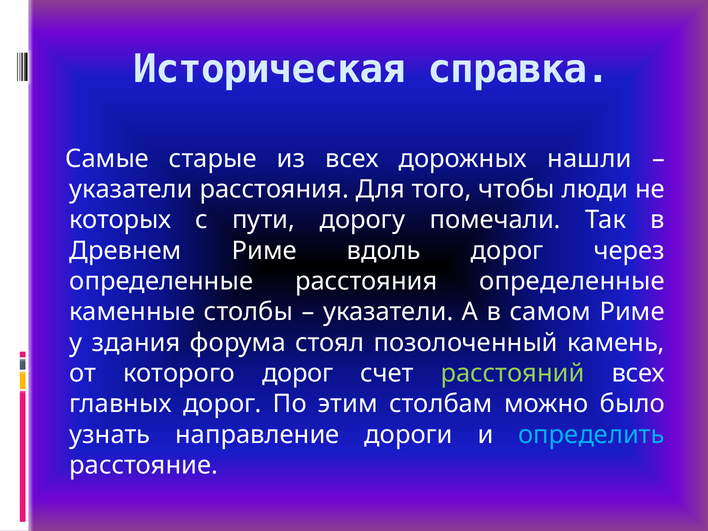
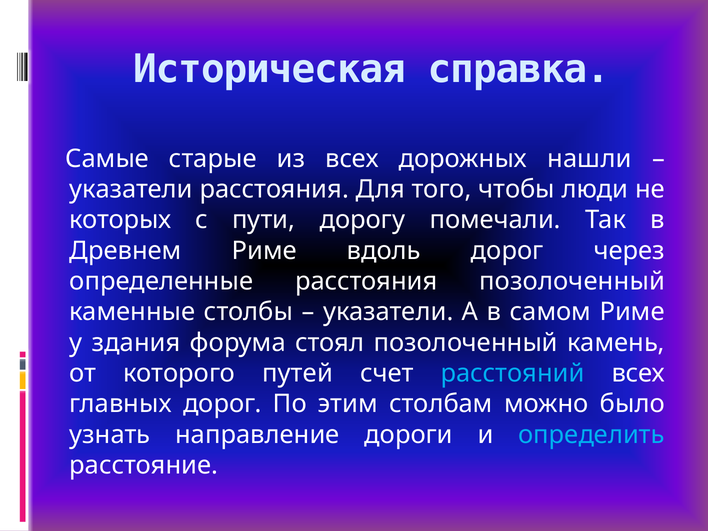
расстояния определенные: определенные -> позолоченный (572, 281)
которого дорог: дорог -> путей (298, 373)
расстояний colour: light green -> light blue (513, 373)
